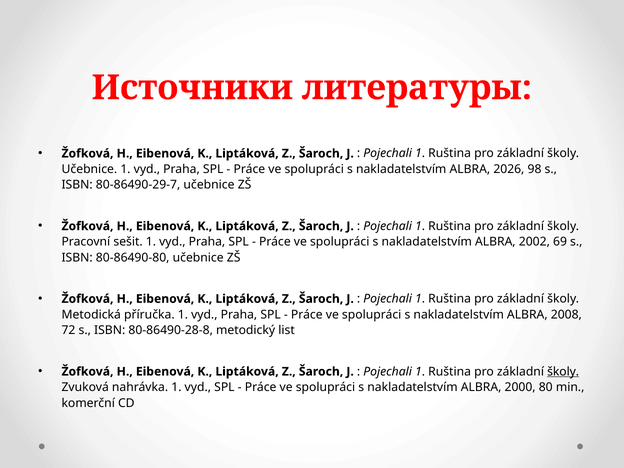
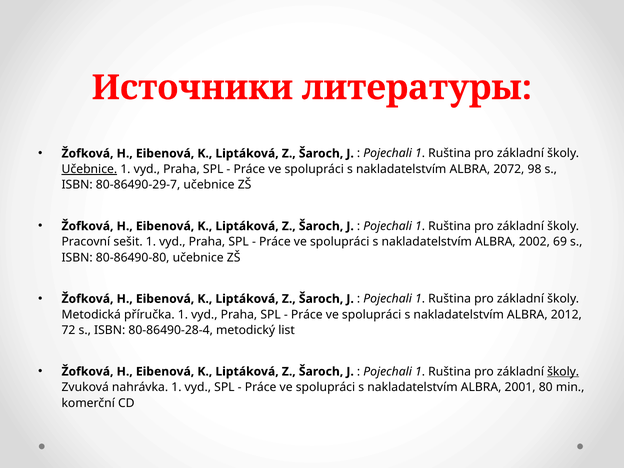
Učebnice underline: none -> present (89, 169)
2026: 2026 -> 2072 (509, 169)
2008: 2008 -> 2012 (566, 315)
80-86490-28-8: 80-86490-28-8 -> 80-86490-28-4 (171, 330)
2000: 2000 -> 2001 (520, 387)
